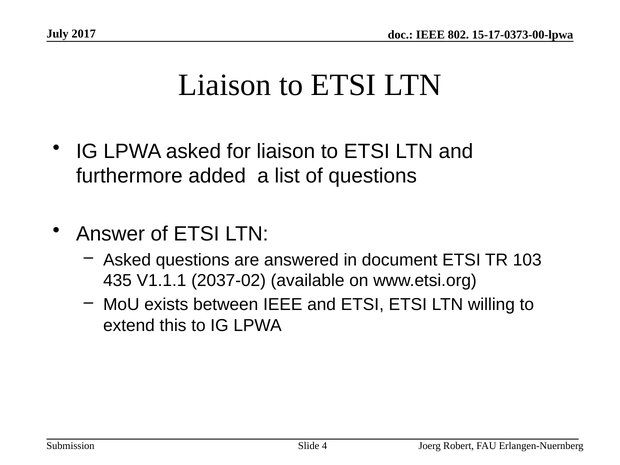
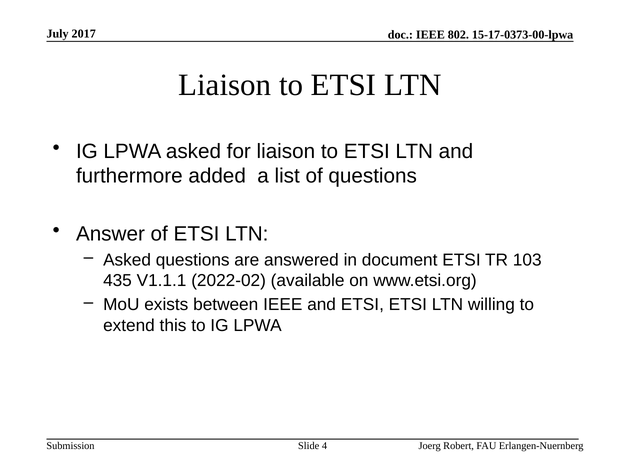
2037-02: 2037-02 -> 2022-02 (229, 281)
